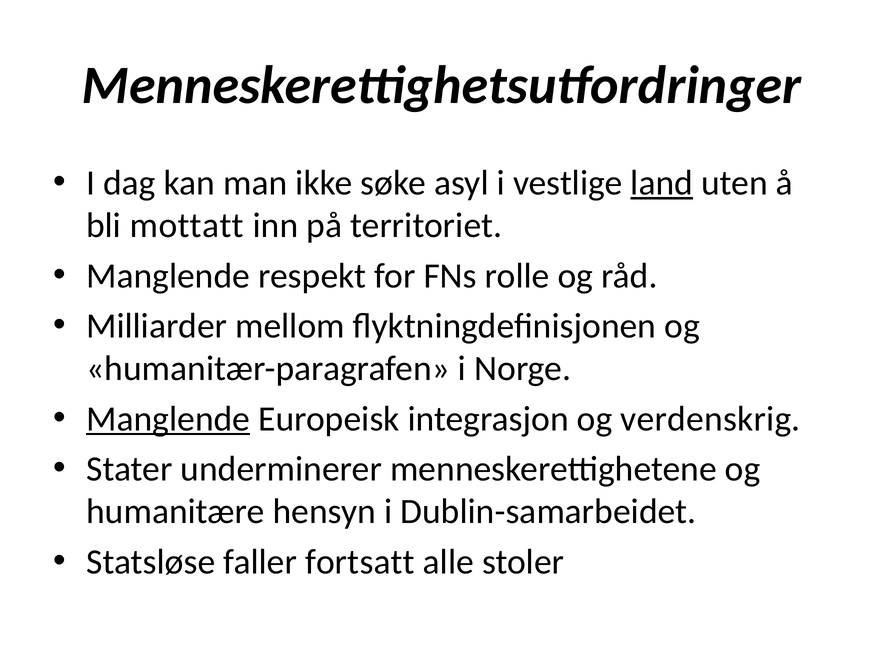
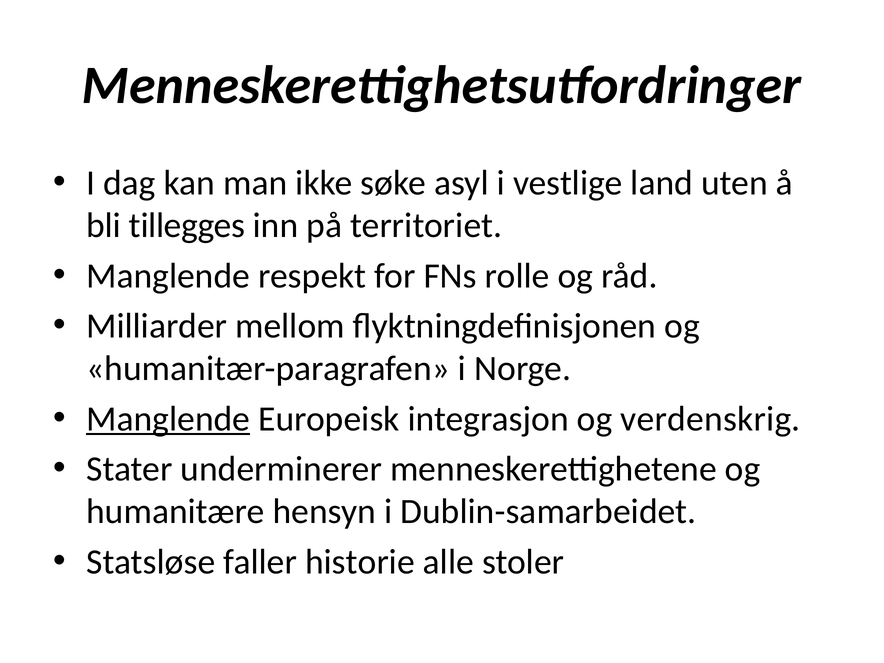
land underline: present -> none (662, 183)
mottatt: mottatt -> tillegges (187, 226)
fortsatt: fortsatt -> historie (360, 562)
